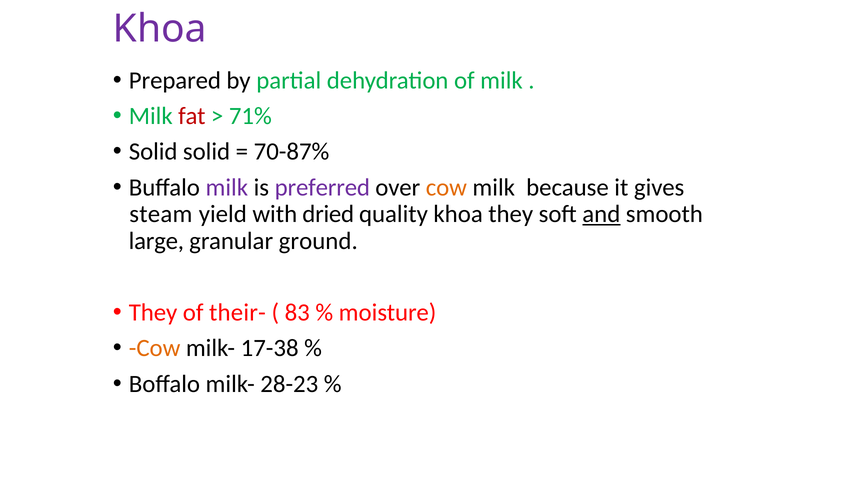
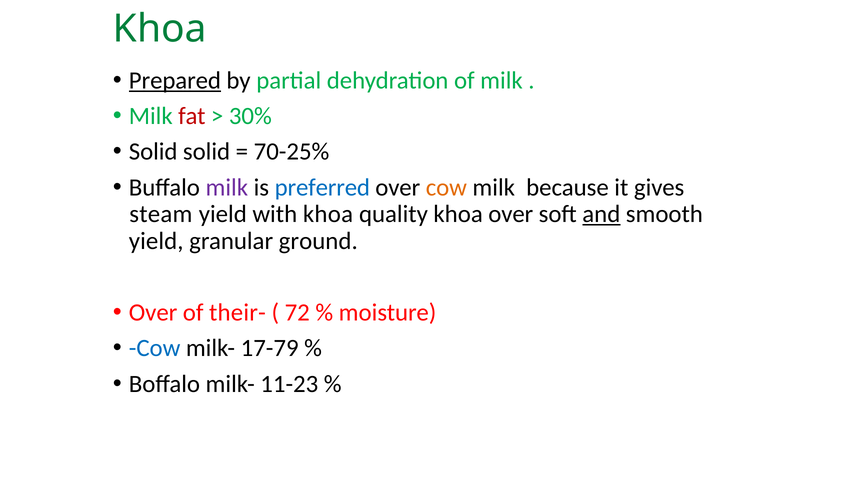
Khoa colour: purple -> green (160, 29)
Prepared underline: none -> present (175, 80)
71%: 71% -> 30% (250, 116)
70-87%: 70-87% -> 70-25% (292, 152)
preferred colour: purple -> blue (322, 188)
with dried: dried -> khoa (328, 214)
khoa they: they -> over (511, 214)
large: large -> yield (156, 241)
They: They -> Over (153, 313)
83: 83 -> 72 (297, 313)
Cow colour: orange -> blue (155, 348)
17-38: 17-38 -> 17-79 (270, 348)
28-23: 28-23 -> 11-23 (289, 384)
